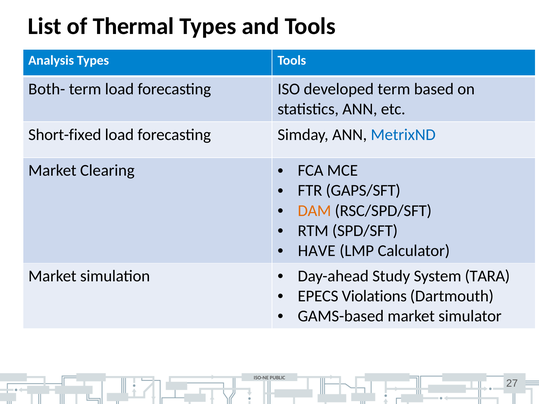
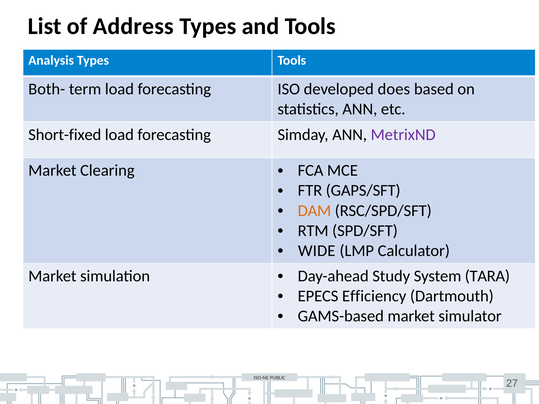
Thermal: Thermal -> Address (133, 26)
developed term: term -> does (394, 89)
MetrixND colour: blue -> purple (403, 135)
HAVE: HAVE -> WIDE (317, 251)
Violations: Violations -> Efficiency (374, 296)
